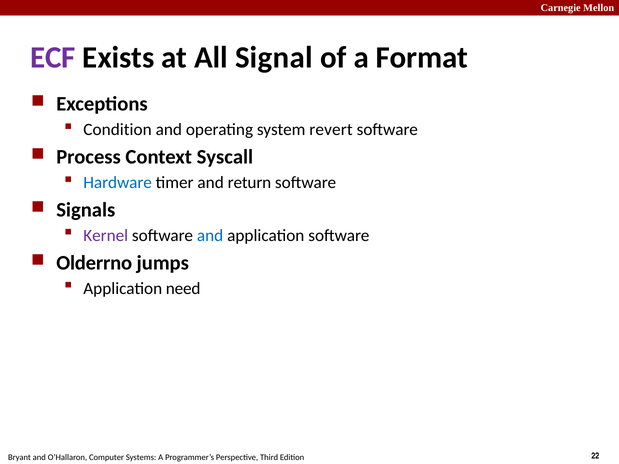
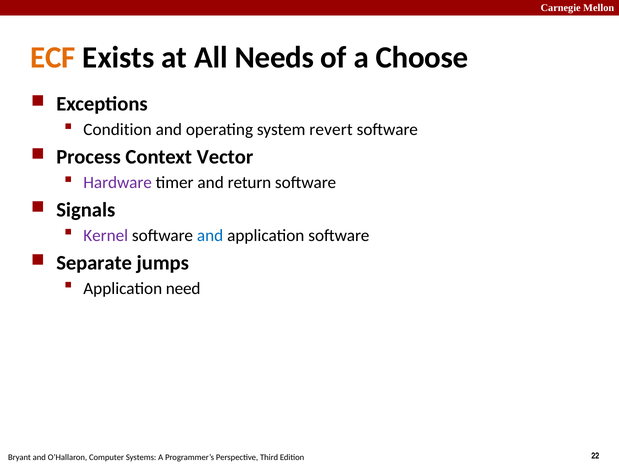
ECF colour: purple -> orange (53, 57)
Signal: Signal -> Needs (274, 57)
Format: Format -> Choose (422, 57)
Syscall: Syscall -> Vector (225, 157)
Hardware colour: blue -> purple (118, 183)
Olderrno: Olderrno -> Separate (94, 263)
